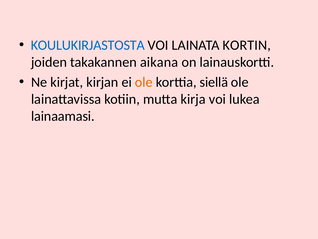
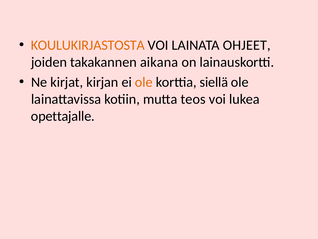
KOULUKIRJASTOSTA colour: blue -> orange (88, 45)
KORTIN: KORTIN -> OHJEET (247, 45)
kirja: kirja -> teos (193, 99)
lainaamasi: lainaamasi -> opettajalle (63, 116)
